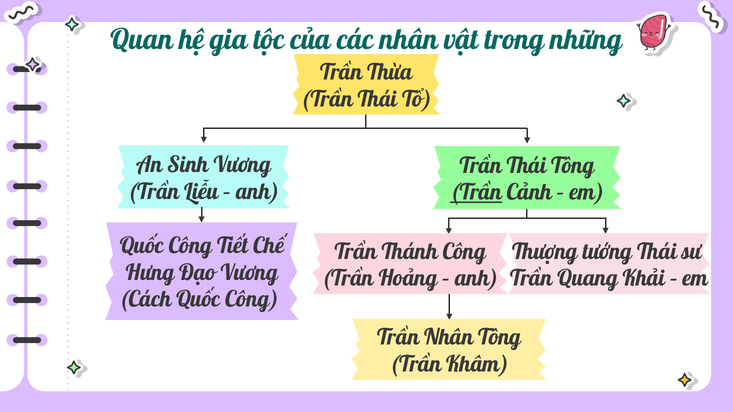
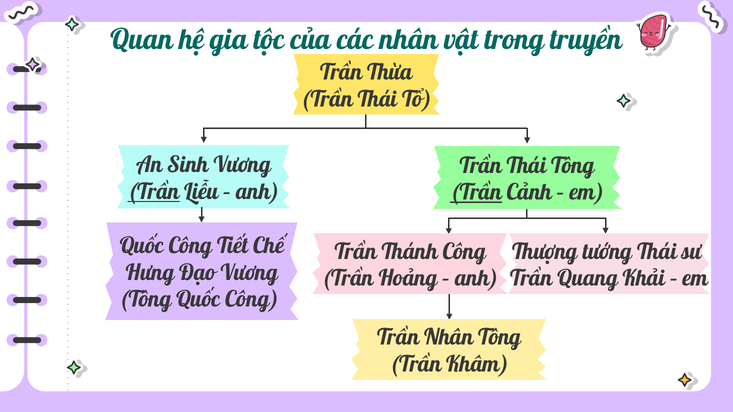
những: những -> truyền (586, 40)
Trần underline: none -> present (154, 192)
Cách: Cách -> Tông (145, 300)
